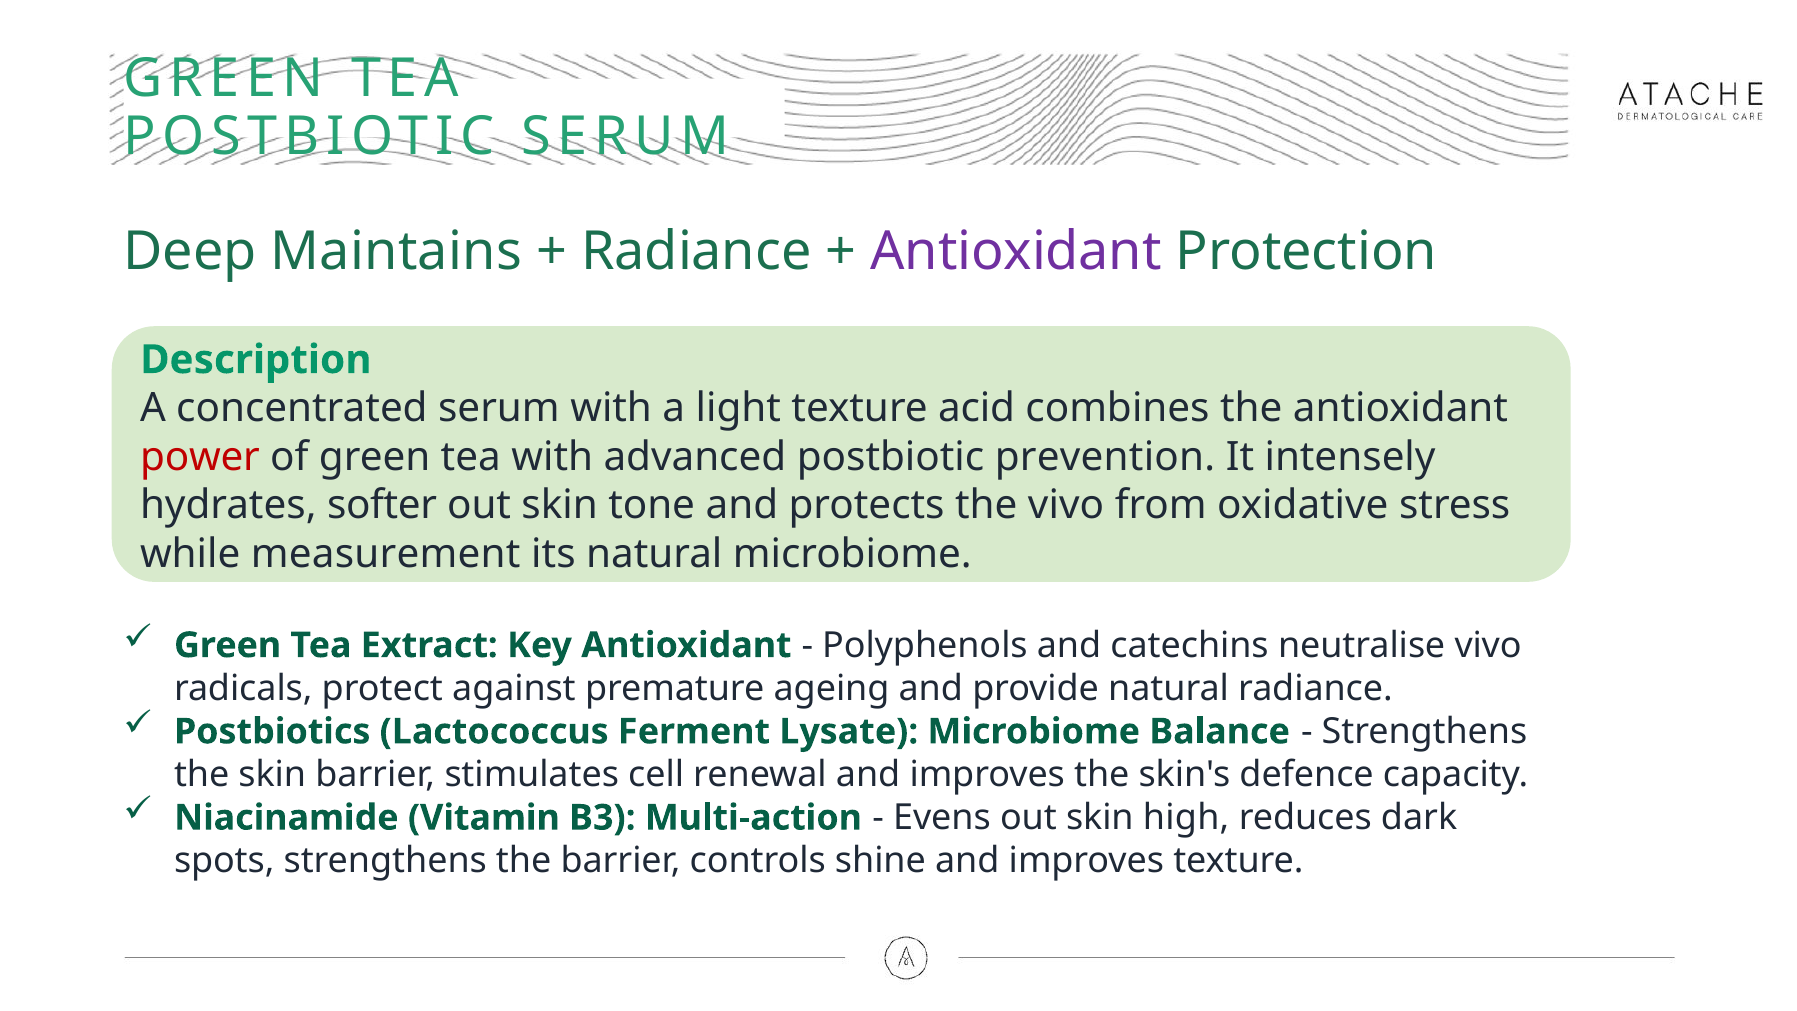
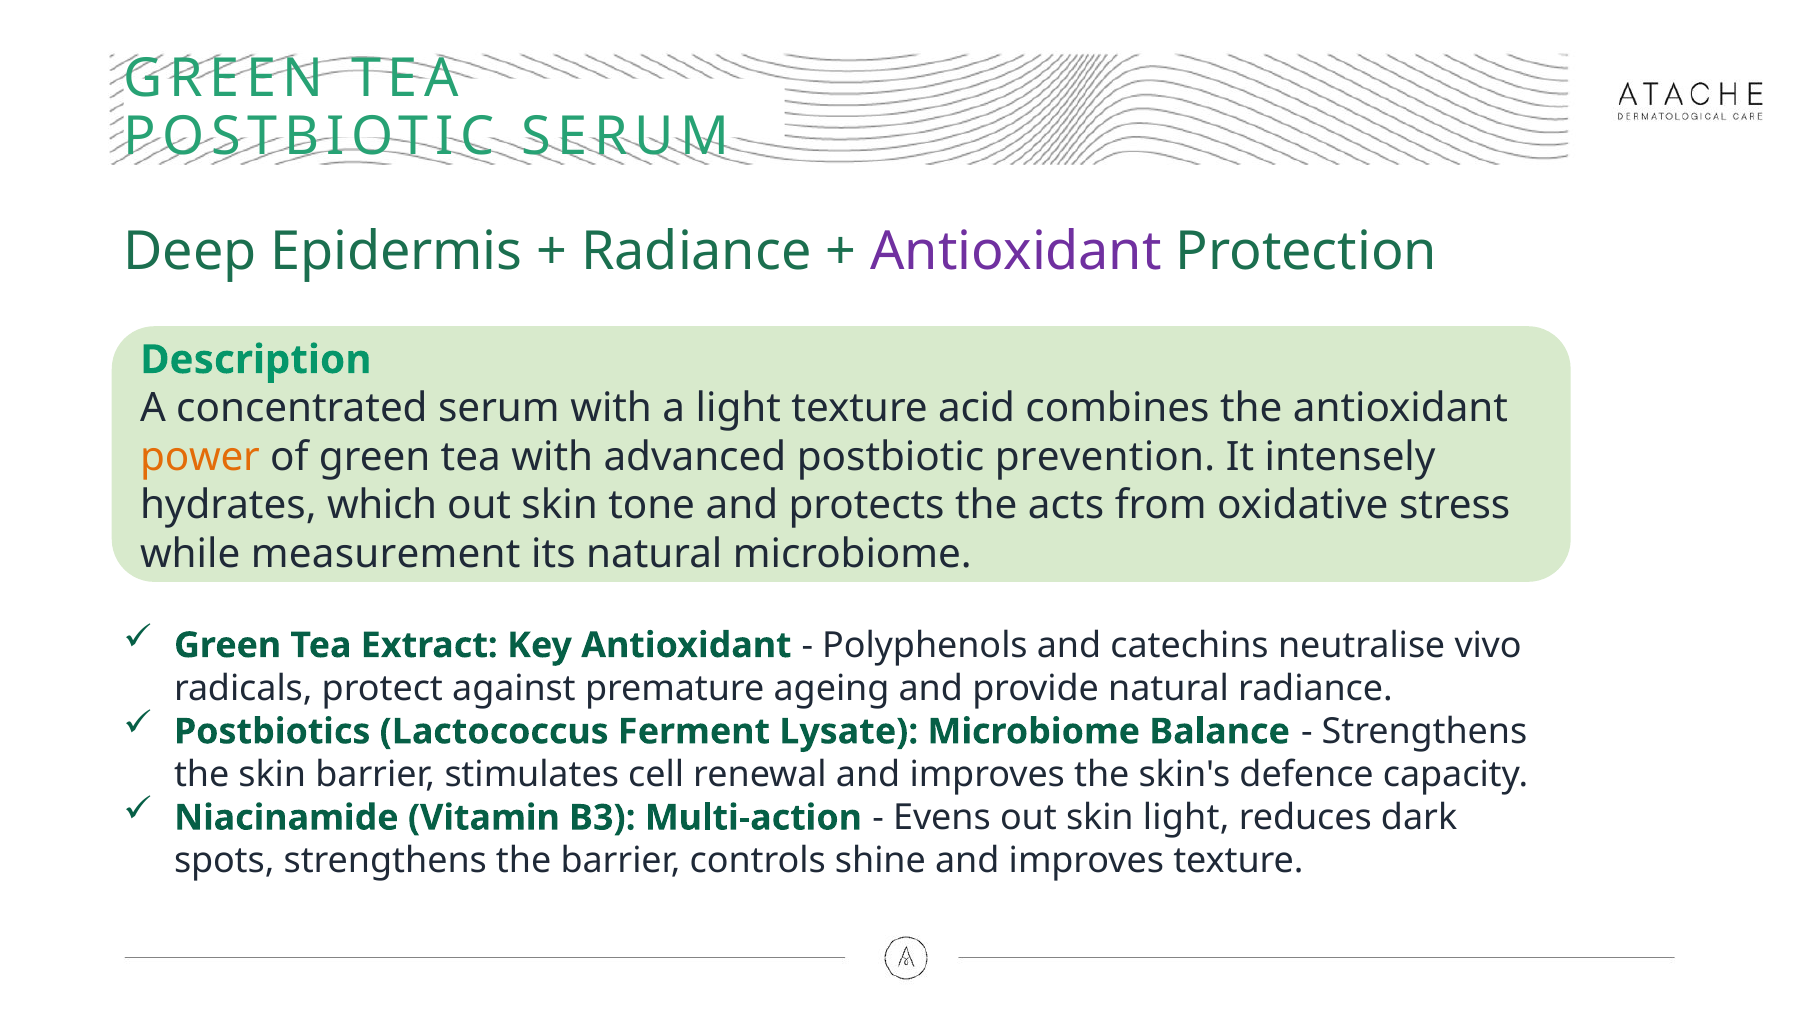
Maintains: Maintains -> Epidermis (397, 251)
power colour: red -> orange (200, 457)
softer: softer -> which (382, 505)
the vivo: vivo -> acts (1066, 505)
skin high: high -> light (1186, 818)
